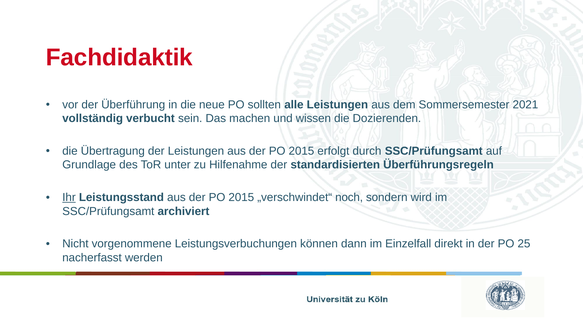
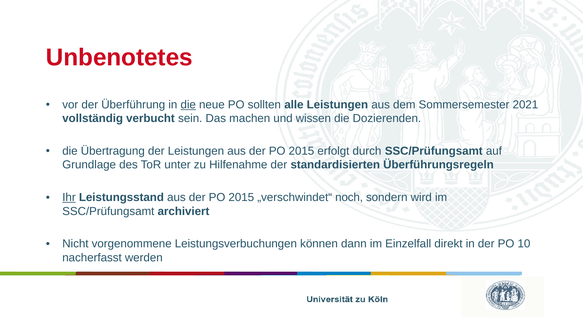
Fachdidaktik: Fachdidaktik -> Unbenotetes (119, 57)
die underline: none -> present (188, 105)
25: 25 -> 10 (524, 244)
